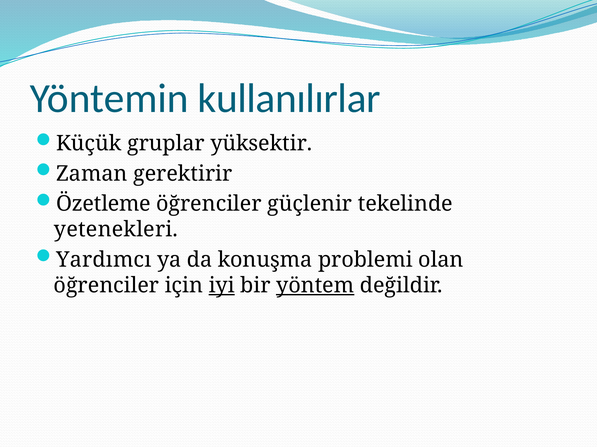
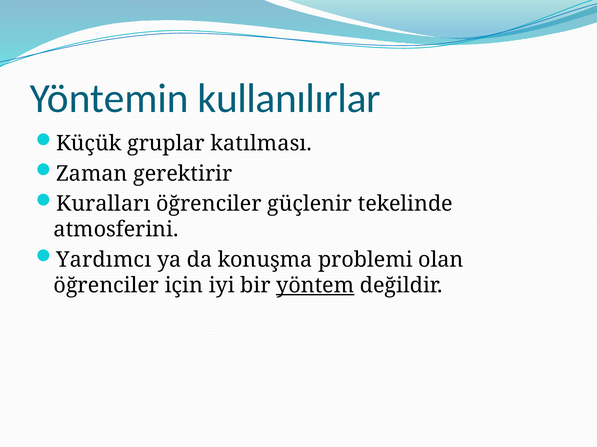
yüksektir: yüksektir -> katılması (261, 144)
Özetleme: Özetleme -> Kuralları (103, 204)
yetenekleri: yetenekleri -> atmosferini (116, 230)
iyi underline: present -> none (222, 286)
